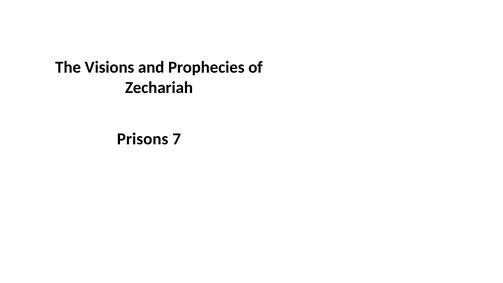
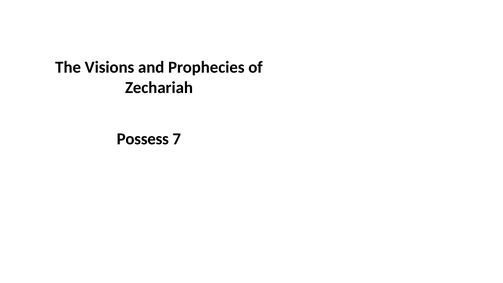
Prisons: Prisons -> Possess (143, 139)
